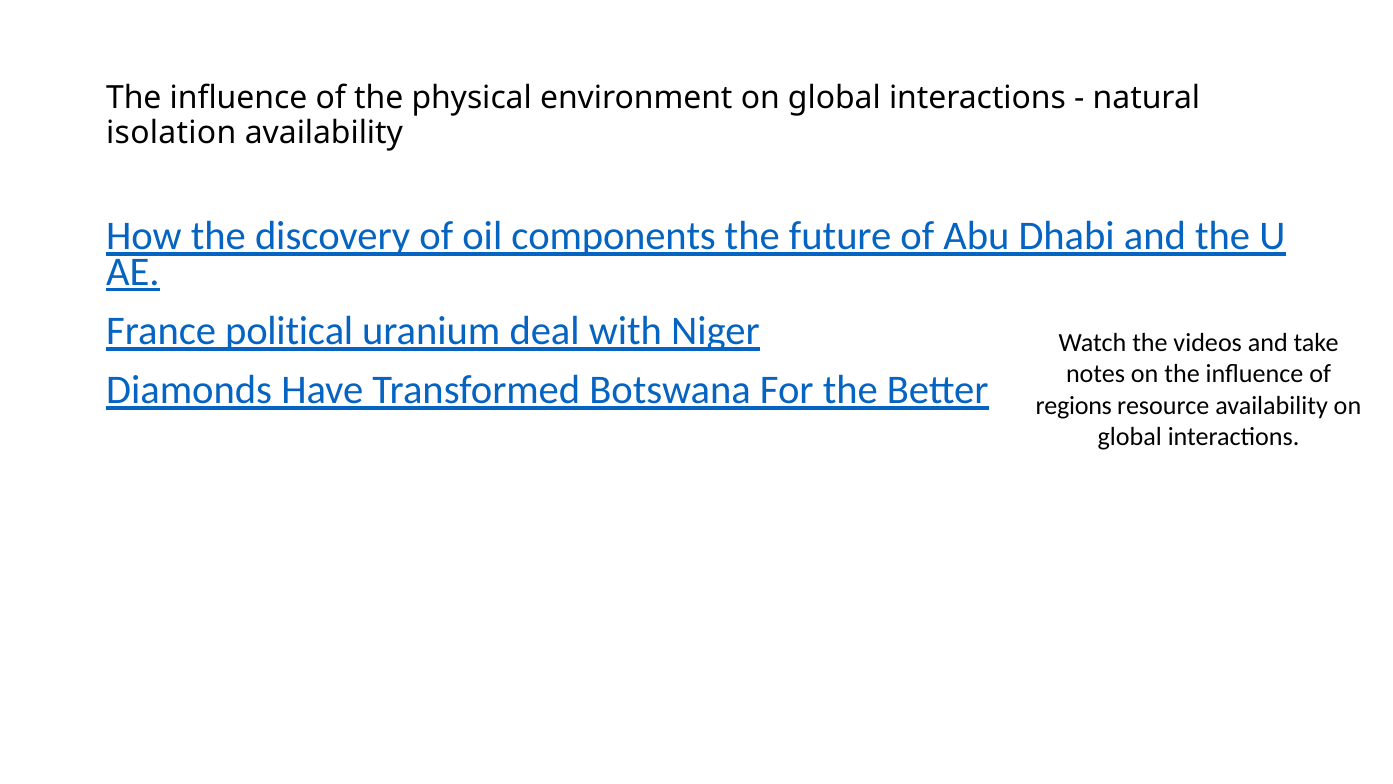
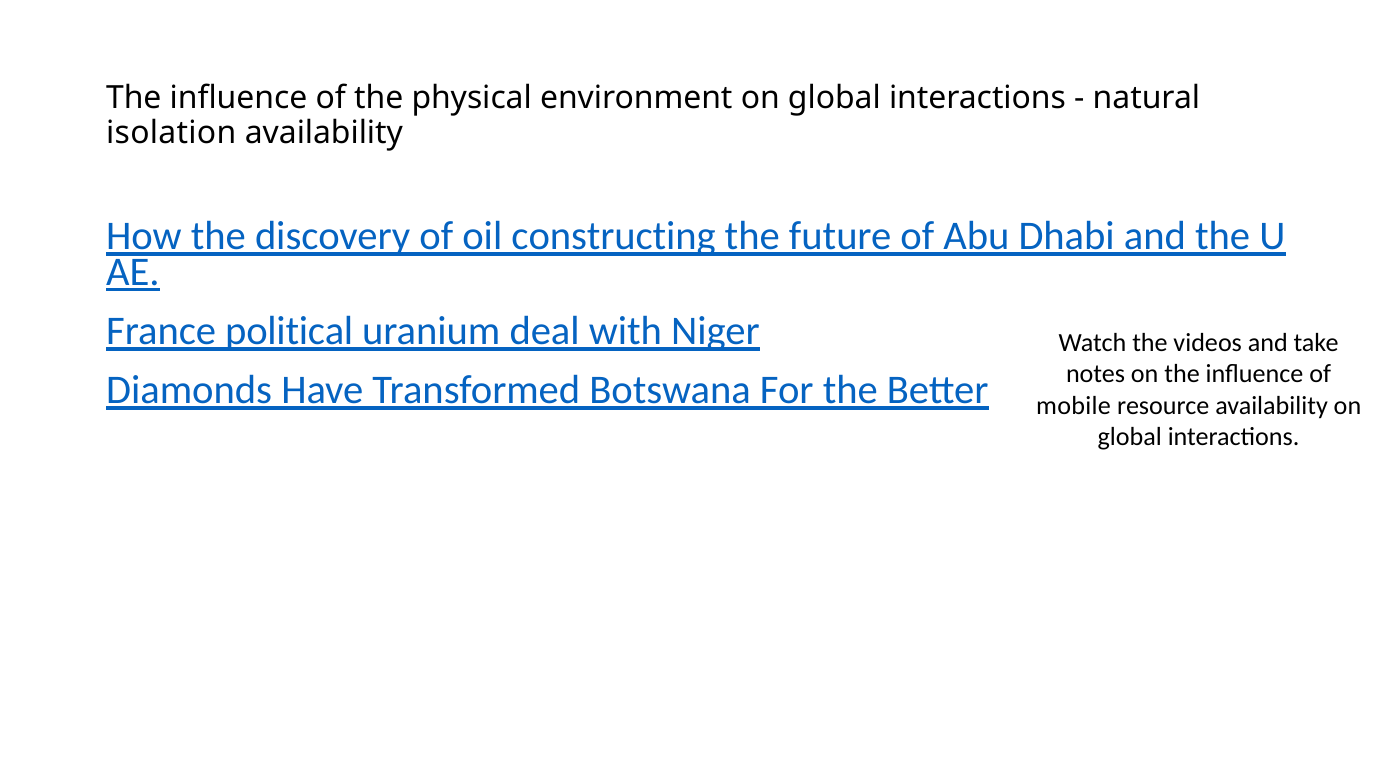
components: components -> constructing (614, 236)
regions: regions -> mobile (1073, 405)
